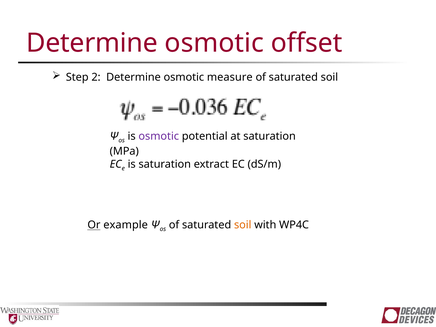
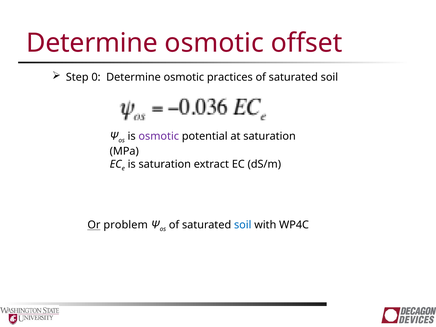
2: 2 -> 0 (96, 77)
measure: measure -> practices (230, 77)
example: example -> problem (126, 225)
soil colour: orange -> blue (243, 225)
